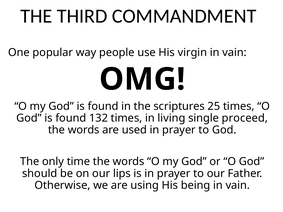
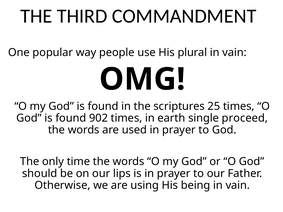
virgin: virgin -> plural (192, 53)
132: 132 -> 902 (98, 118)
living: living -> earth (171, 118)
